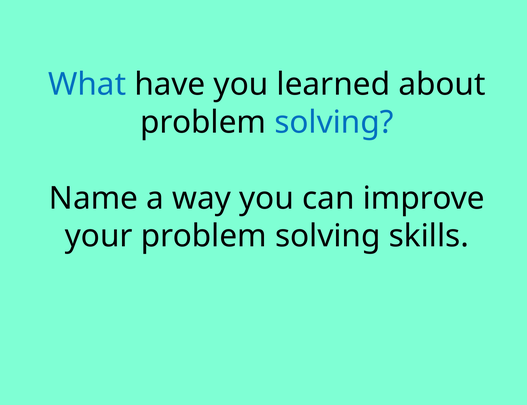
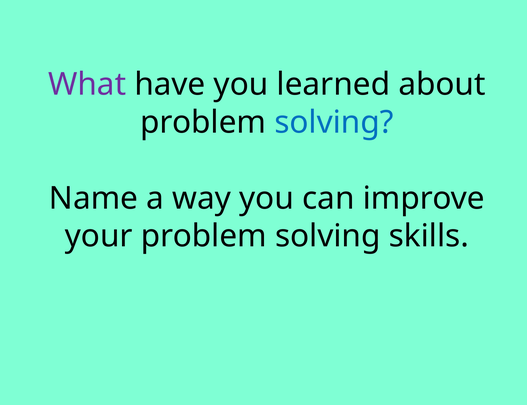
What colour: blue -> purple (87, 85)
